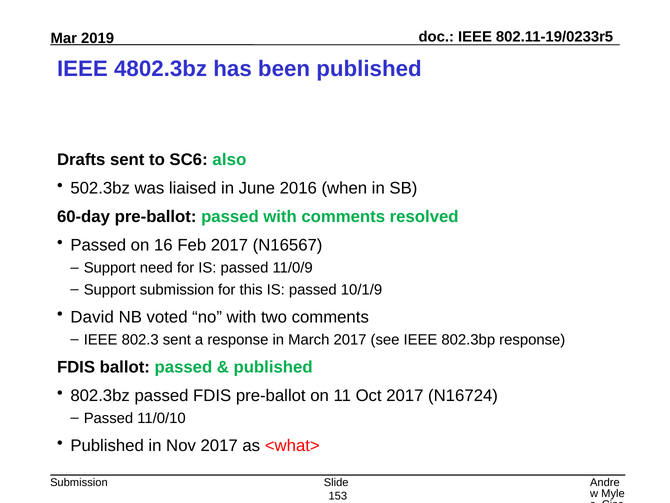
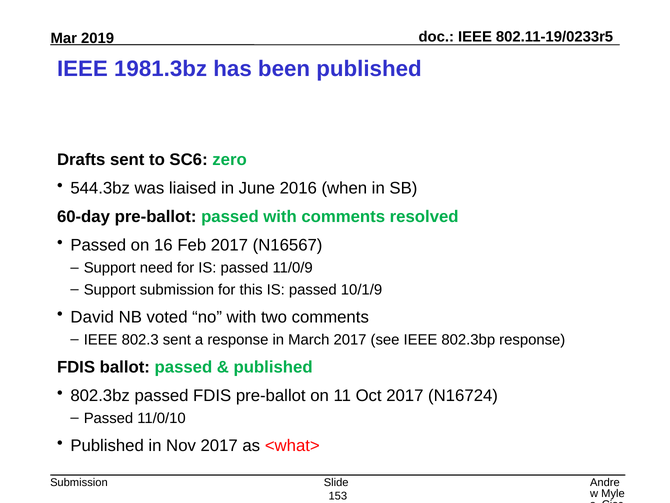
4802.3bz: 4802.3bz -> 1981.3bz (161, 69)
also: also -> zero (230, 160)
502.3bz: 502.3bz -> 544.3bz (100, 188)
